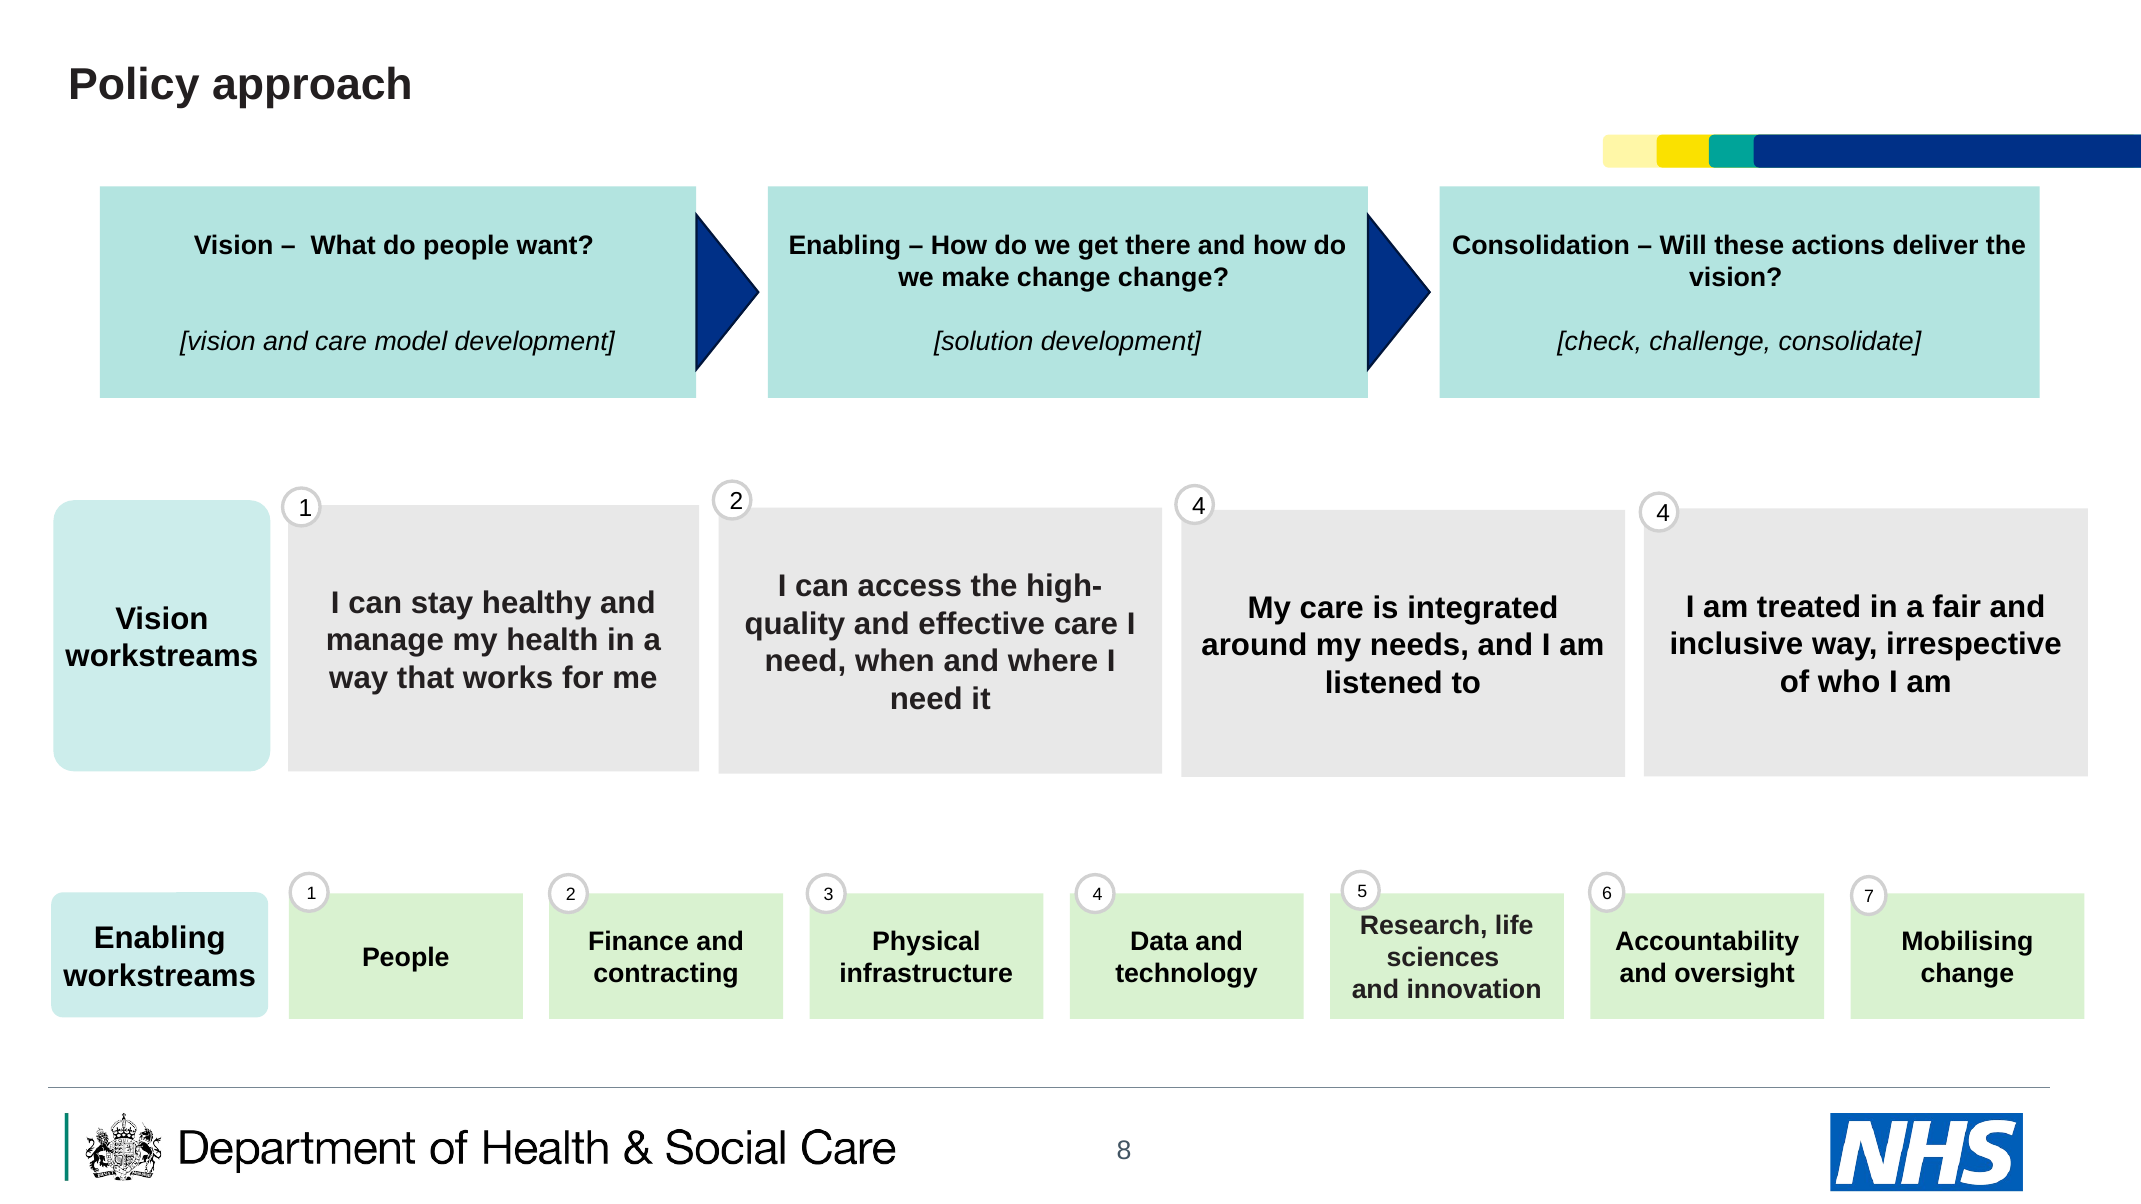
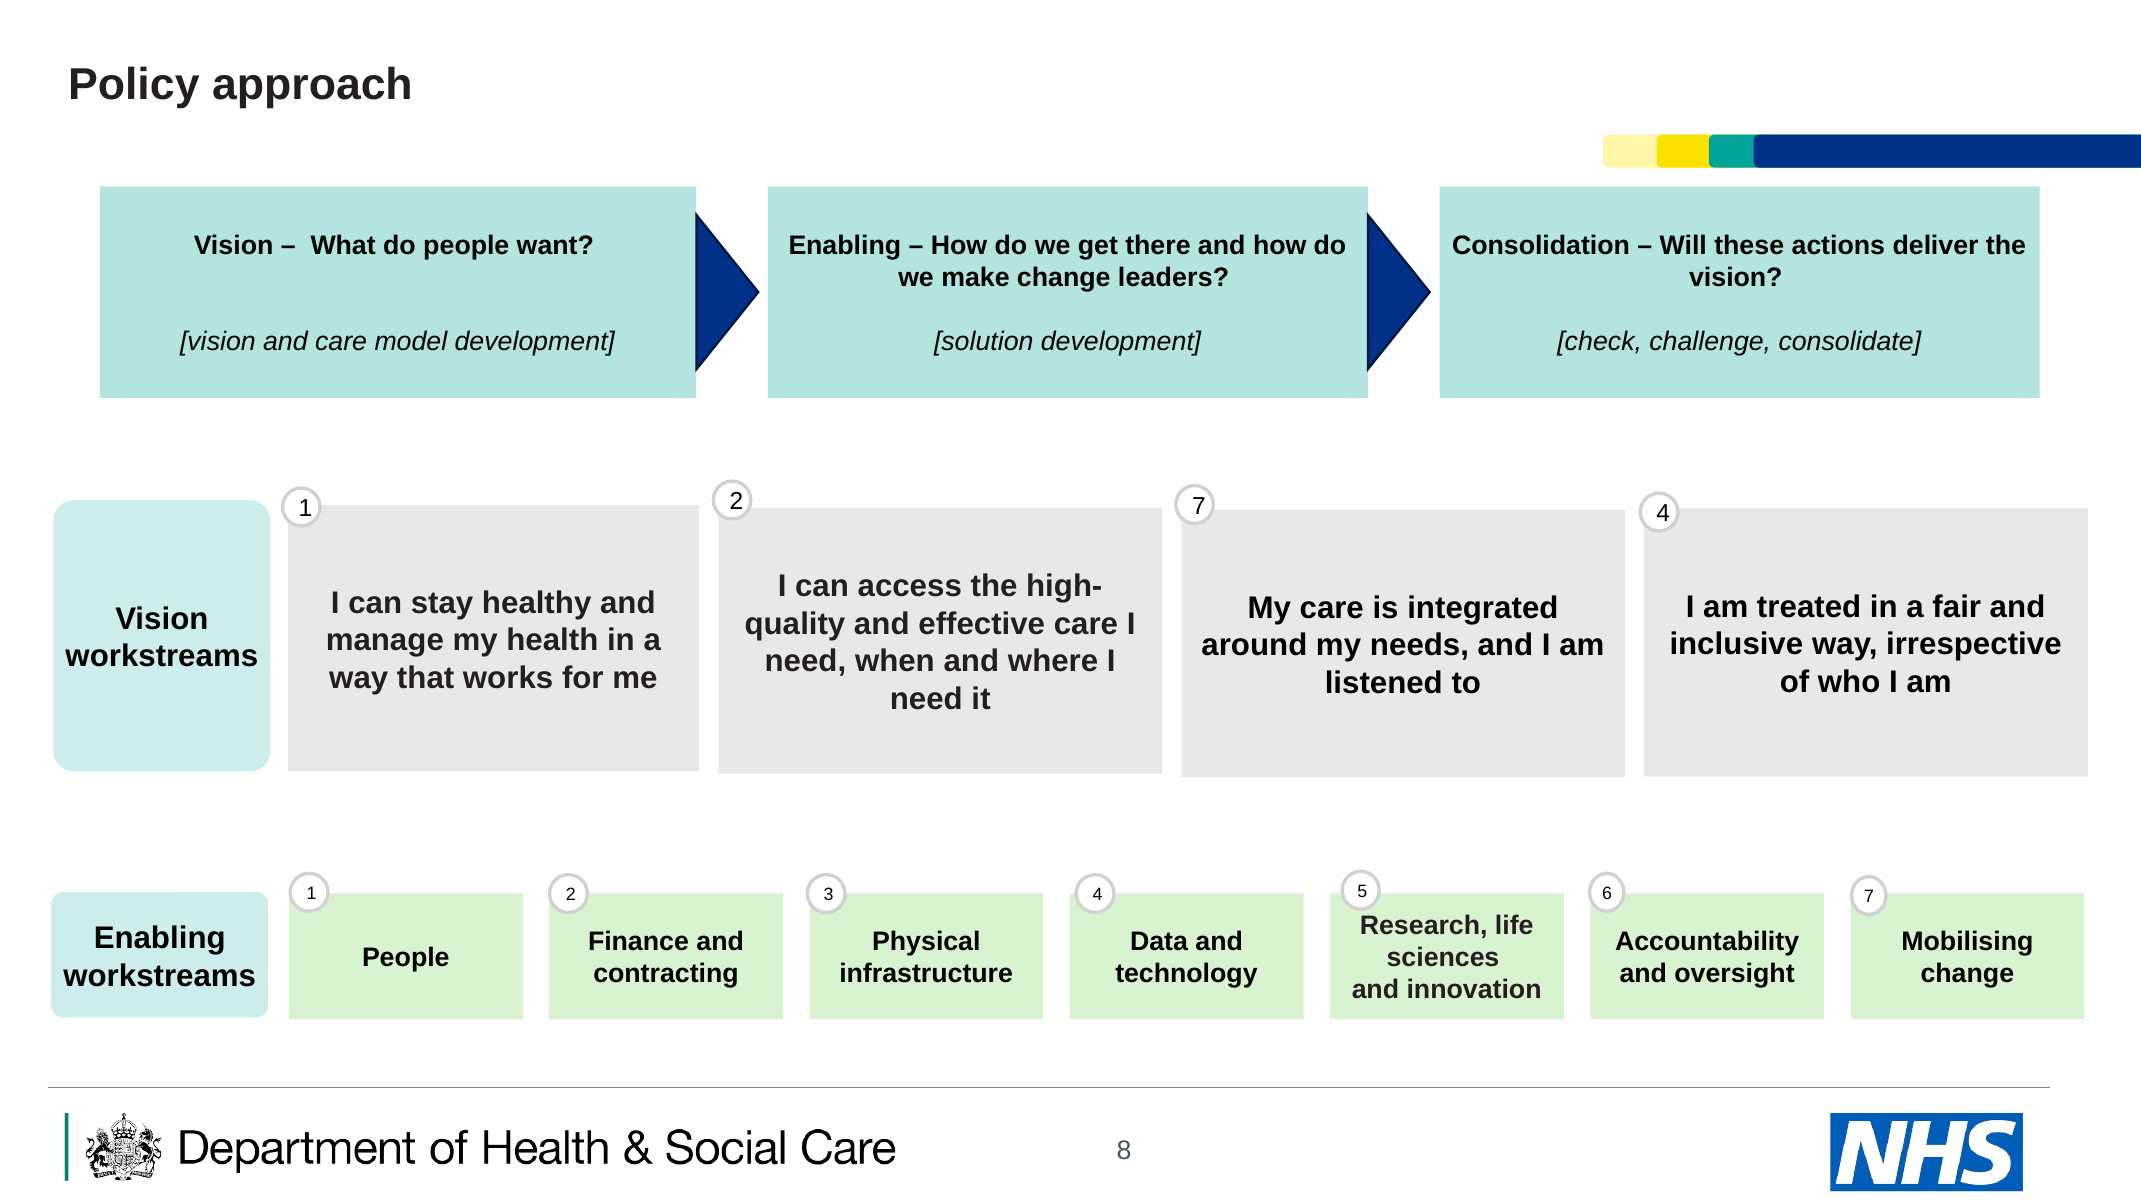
change change: change -> leaders (1174, 278)
2 4: 4 -> 7 (1199, 506)
